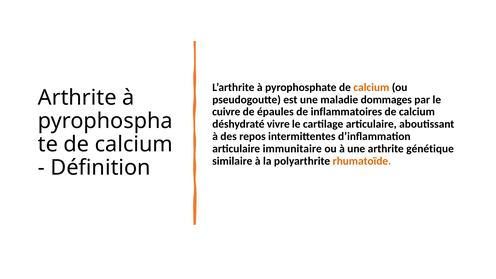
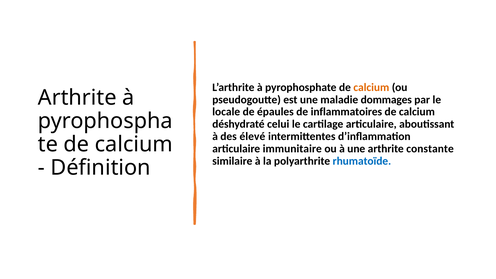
cuivre: cuivre -> locale (226, 112)
vivre: vivre -> celui (278, 124)
repos: repos -> élevé (252, 136)
génétique: génétique -> constante (430, 149)
rhumatoïde colour: orange -> blue (362, 161)
